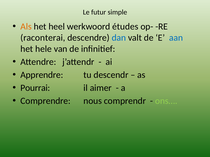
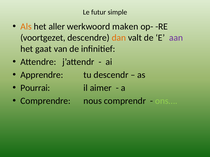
heel: heel -> aller (57, 27)
études: études -> maken (125, 27)
raconterai: raconterai -> voortgezet (43, 38)
dan colour: blue -> orange (119, 38)
aan colour: blue -> purple (176, 38)
hele: hele -> gaat (43, 49)
